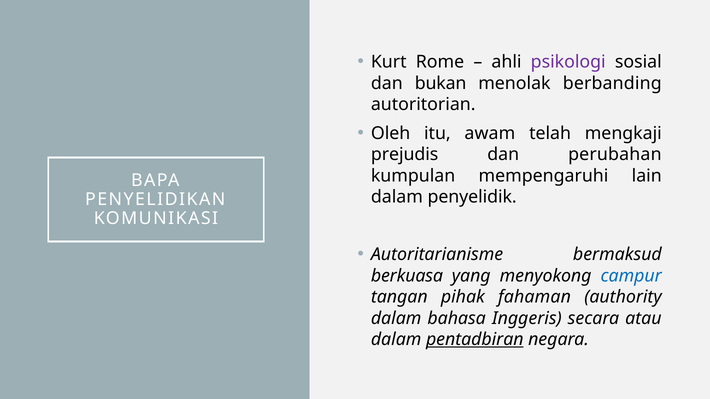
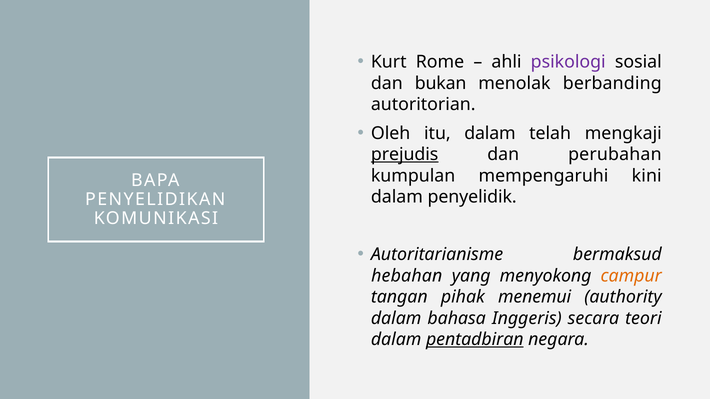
itu awam: awam -> dalam (490, 133)
prejudis underline: none -> present (405, 155)
lain: lain -> kini (647, 176)
berkuasa: berkuasa -> hebahan (407, 276)
campur colour: blue -> orange (631, 276)
fahaman: fahaman -> menemui (535, 297)
atau: atau -> teori (643, 319)
